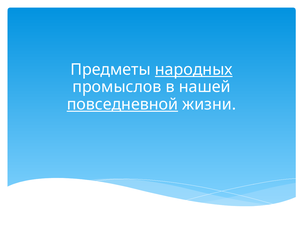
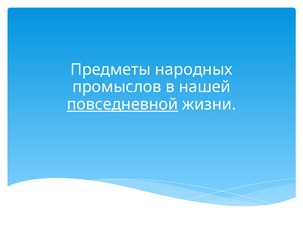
народных underline: present -> none (194, 69)
